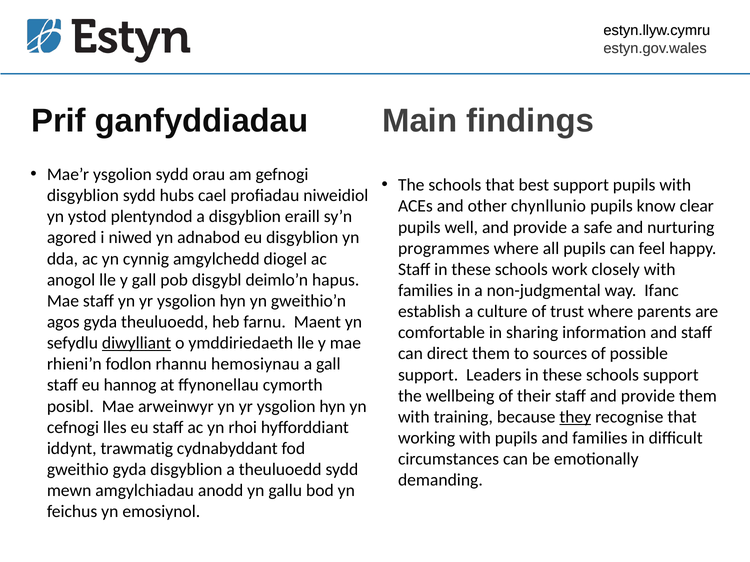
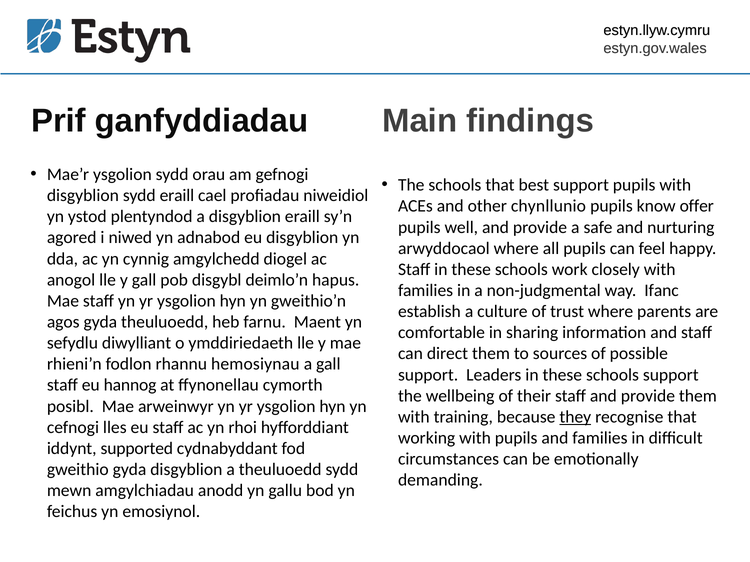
sydd hubs: hubs -> eraill (177, 196)
clear: clear -> offer (697, 206)
programmes: programmes -> arwyddocaol (444, 249)
diwylliant underline: present -> none (137, 343)
trawmatig: trawmatig -> supported (137, 449)
